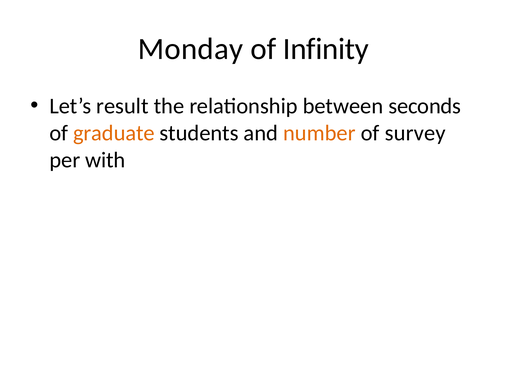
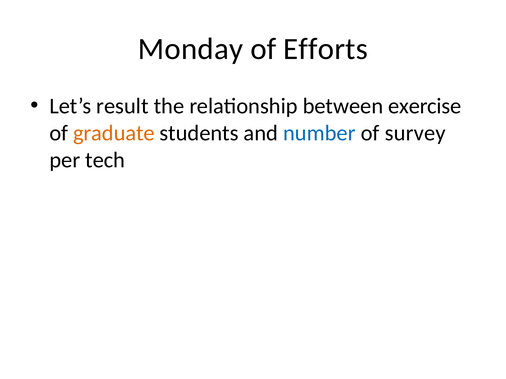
Infinity: Infinity -> Efforts (326, 49)
seconds: seconds -> exercise (425, 106)
number colour: orange -> blue (319, 133)
with: with -> tech (105, 160)
